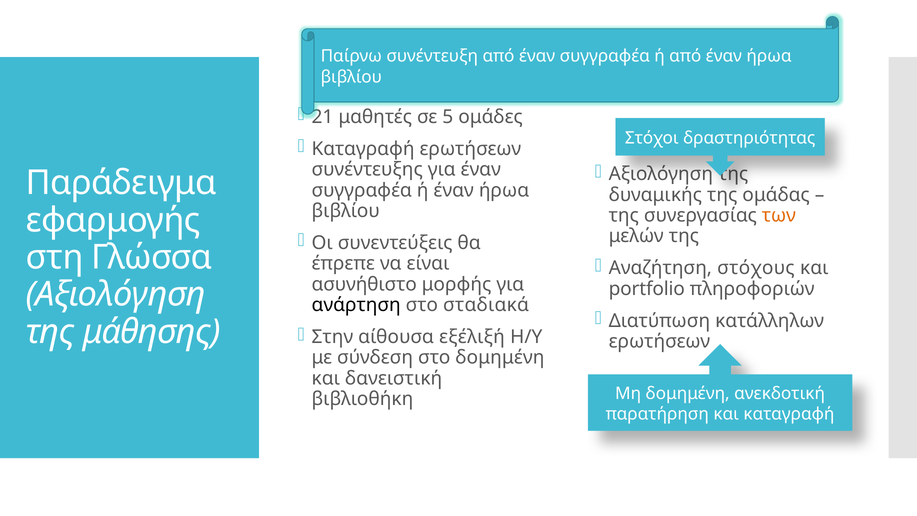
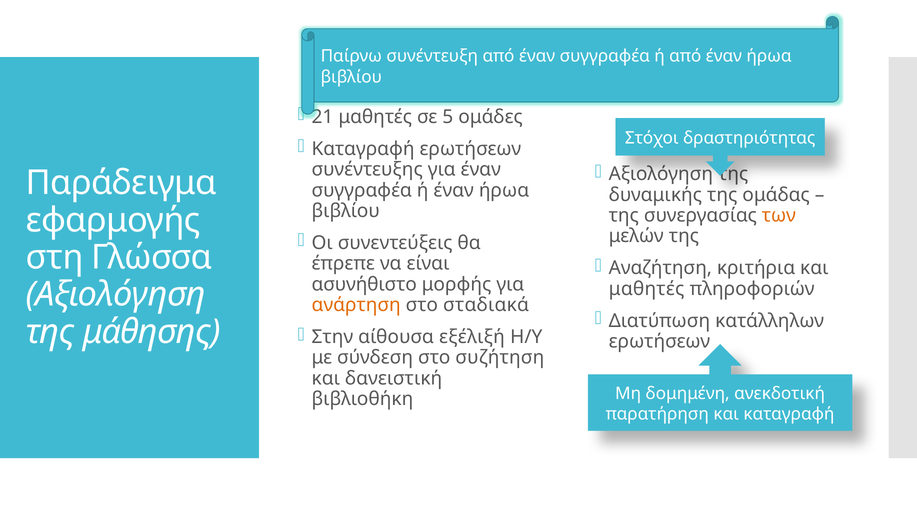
στόχους: στόχους -> κριτήρια (756, 268)
portfolio: portfolio -> μαθητές (647, 289)
ανάρτηση colour: black -> orange (356, 305)
στο δομημένη: δομημένη -> συζήτηση (500, 357)
